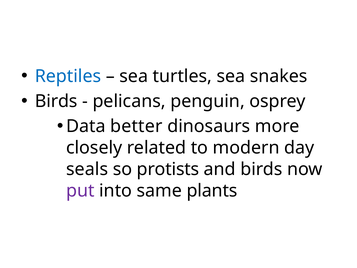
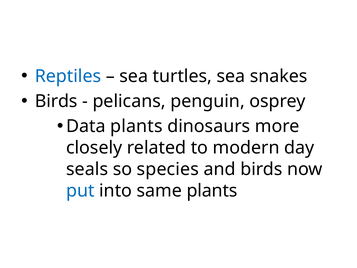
Data better: better -> plants (136, 126)
protists: protists -> species (168, 169)
put colour: purple -> blue (80, 190)
